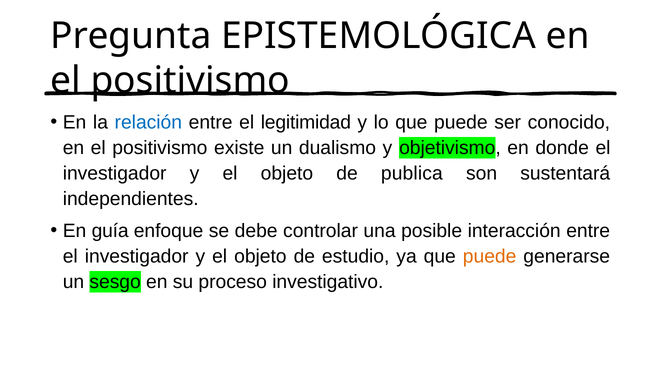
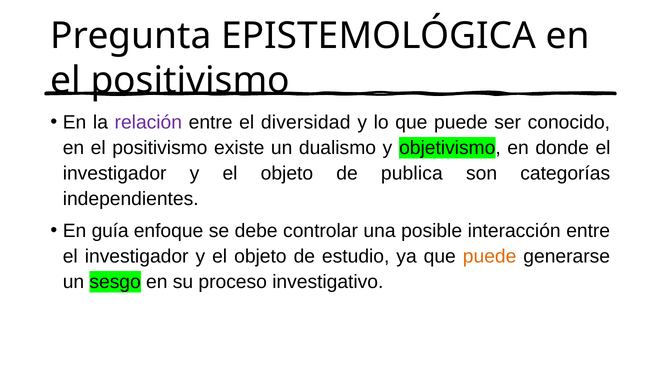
relación colour: blue -> purple (148, 122)
legitimidad: legitimidad -> diversidad (306, 122)
sustentará: sustentará -> categorías (565, 173)
